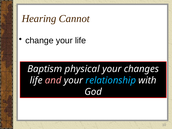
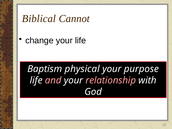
Hearing: Hearing -> Biblical (39, 19)
changes: changes -> purpose (141, 69)
relationship colour: light blue -> pink (111, 80)
